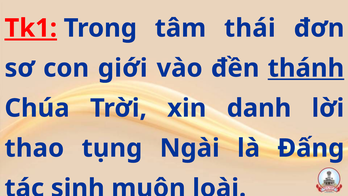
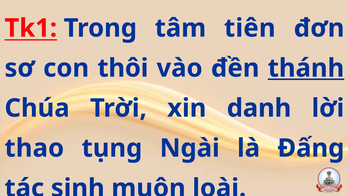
Tk1 underline: present -> none (31, 28)
thái: thái -> tiên (250, 28)
giới: giới -> thôi (123, 68)
